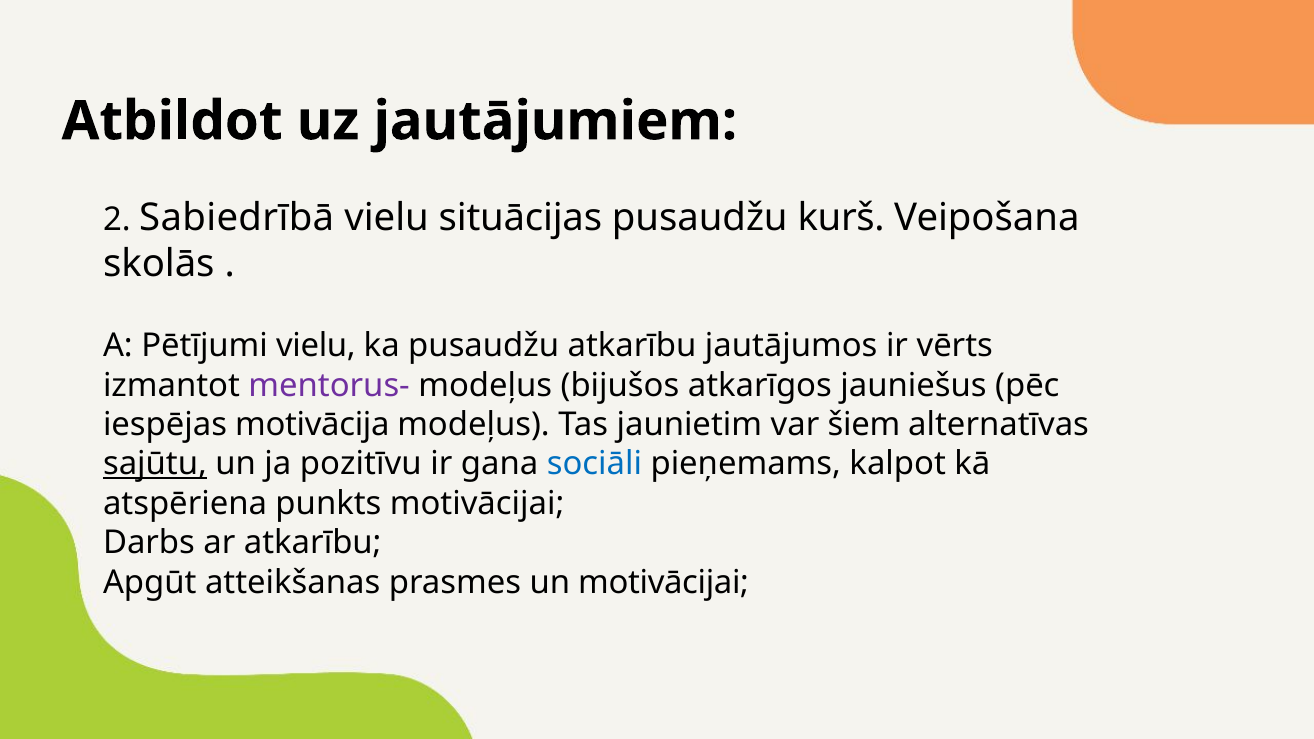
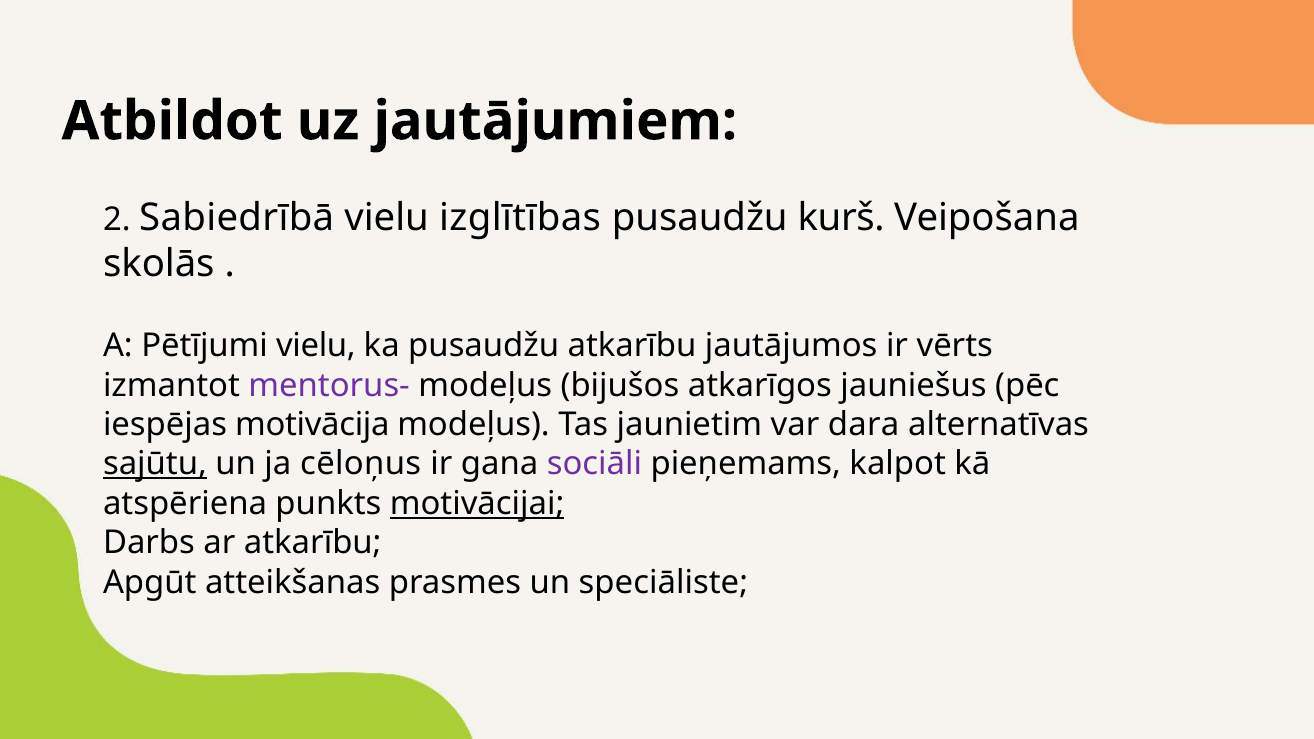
situācijas: situācijas -> izglītības (520, 218)
šiem: šiem -> dara (864, 425)
pozitīvu: pozitīvu -> cēloņus (361, 464)
sociāli colour: blue -> purple (594, 464)
motivācijai underline: none -> present (477, 504)
un motivācijai: motivācijai -> speciāliste (663, 582)
